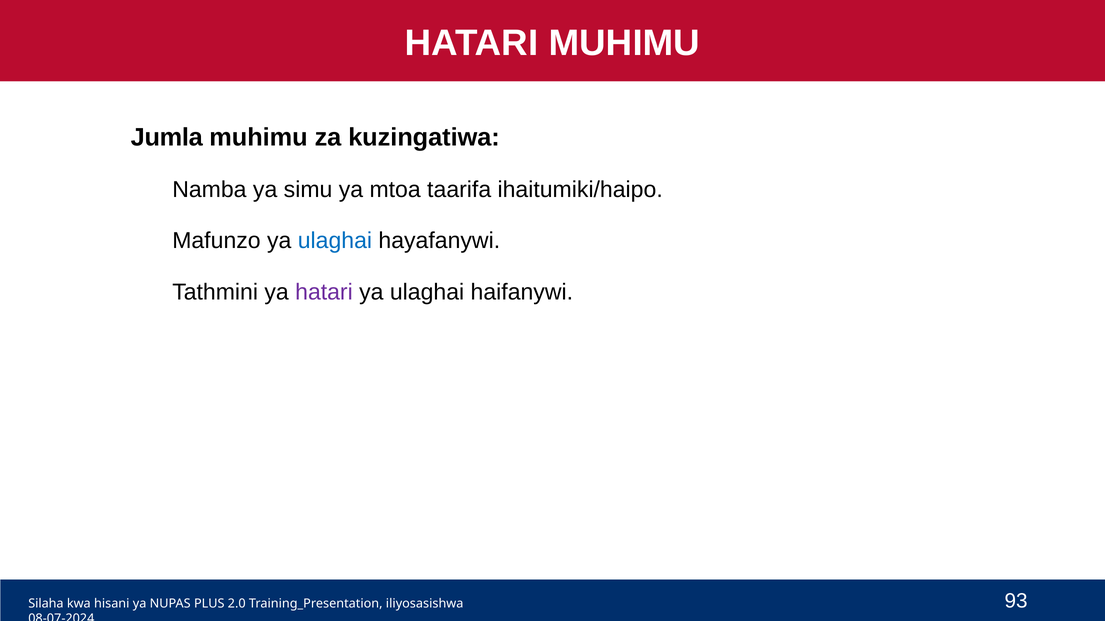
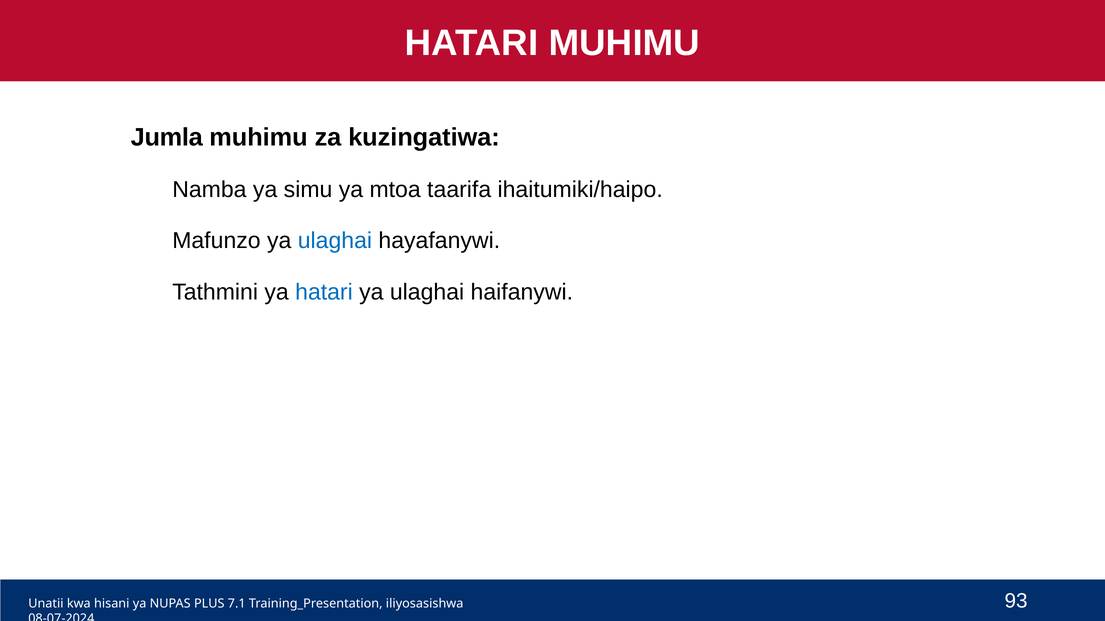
hatari colour: purple -> blue (324, 292)
Silaha: Silaha -> Unatii (46, 604)
2.0: 2.0 -> 7.1 (237, 604)
